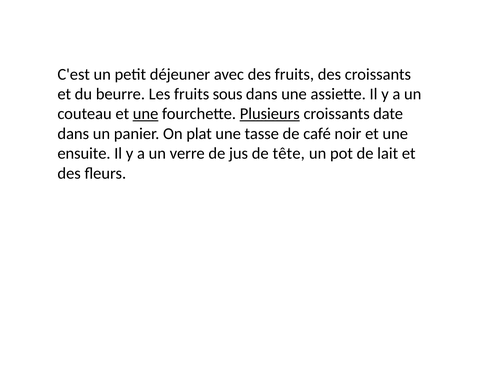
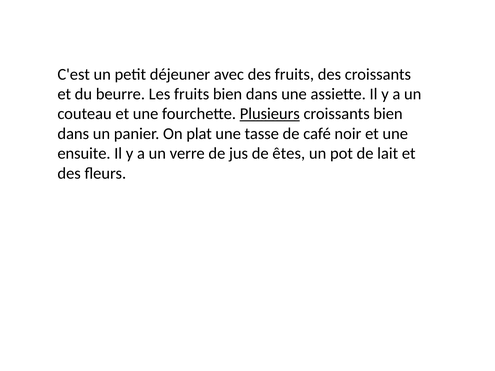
fruits sous: sous -> bien (228, 94)
une underline: present -> none (146, 114)
croissants date: date -> bien (388, 114)
tête: tête -> êtes (289, 154)
